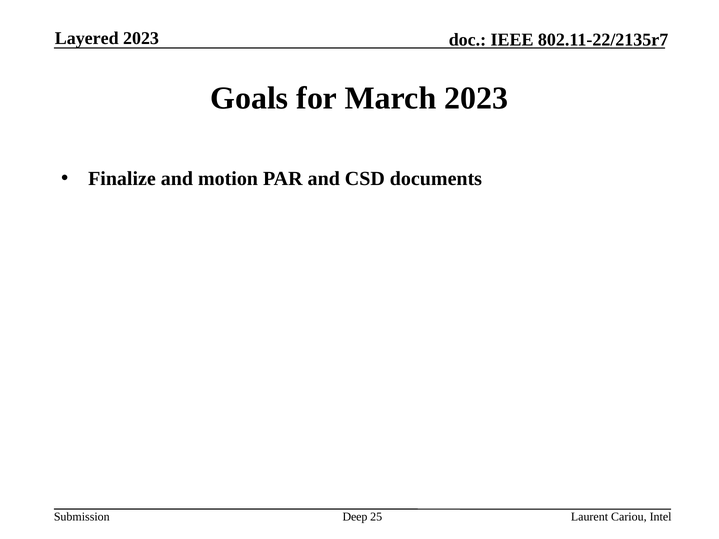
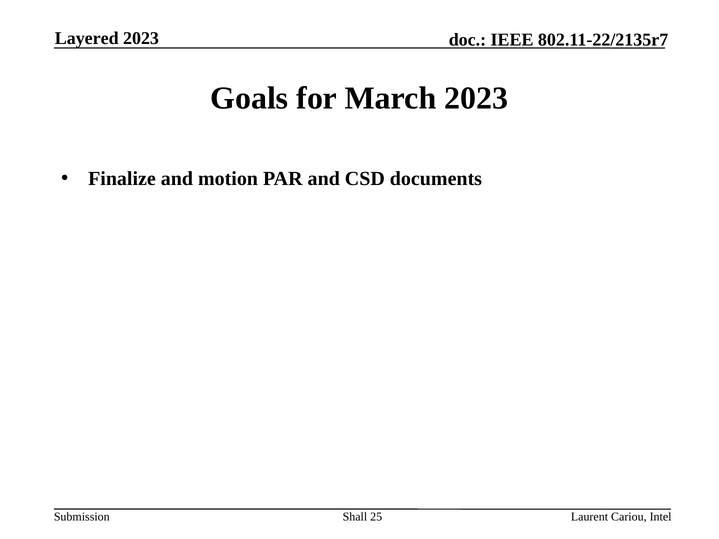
Deep: Deep -> Shall (355, 517)
